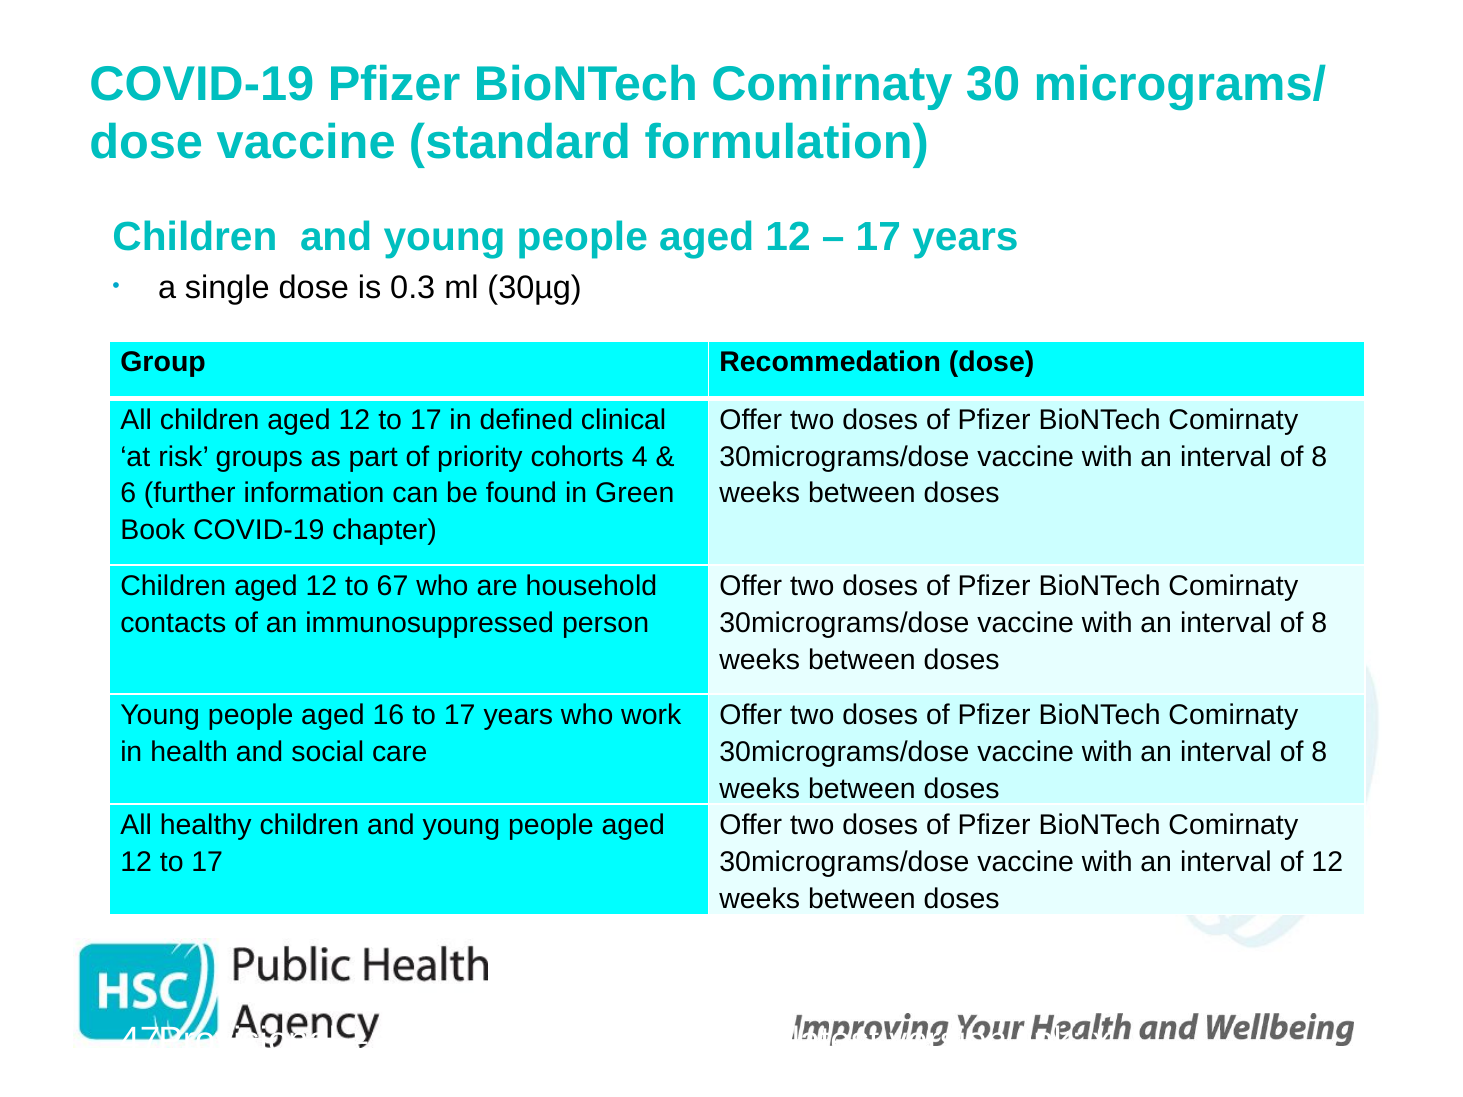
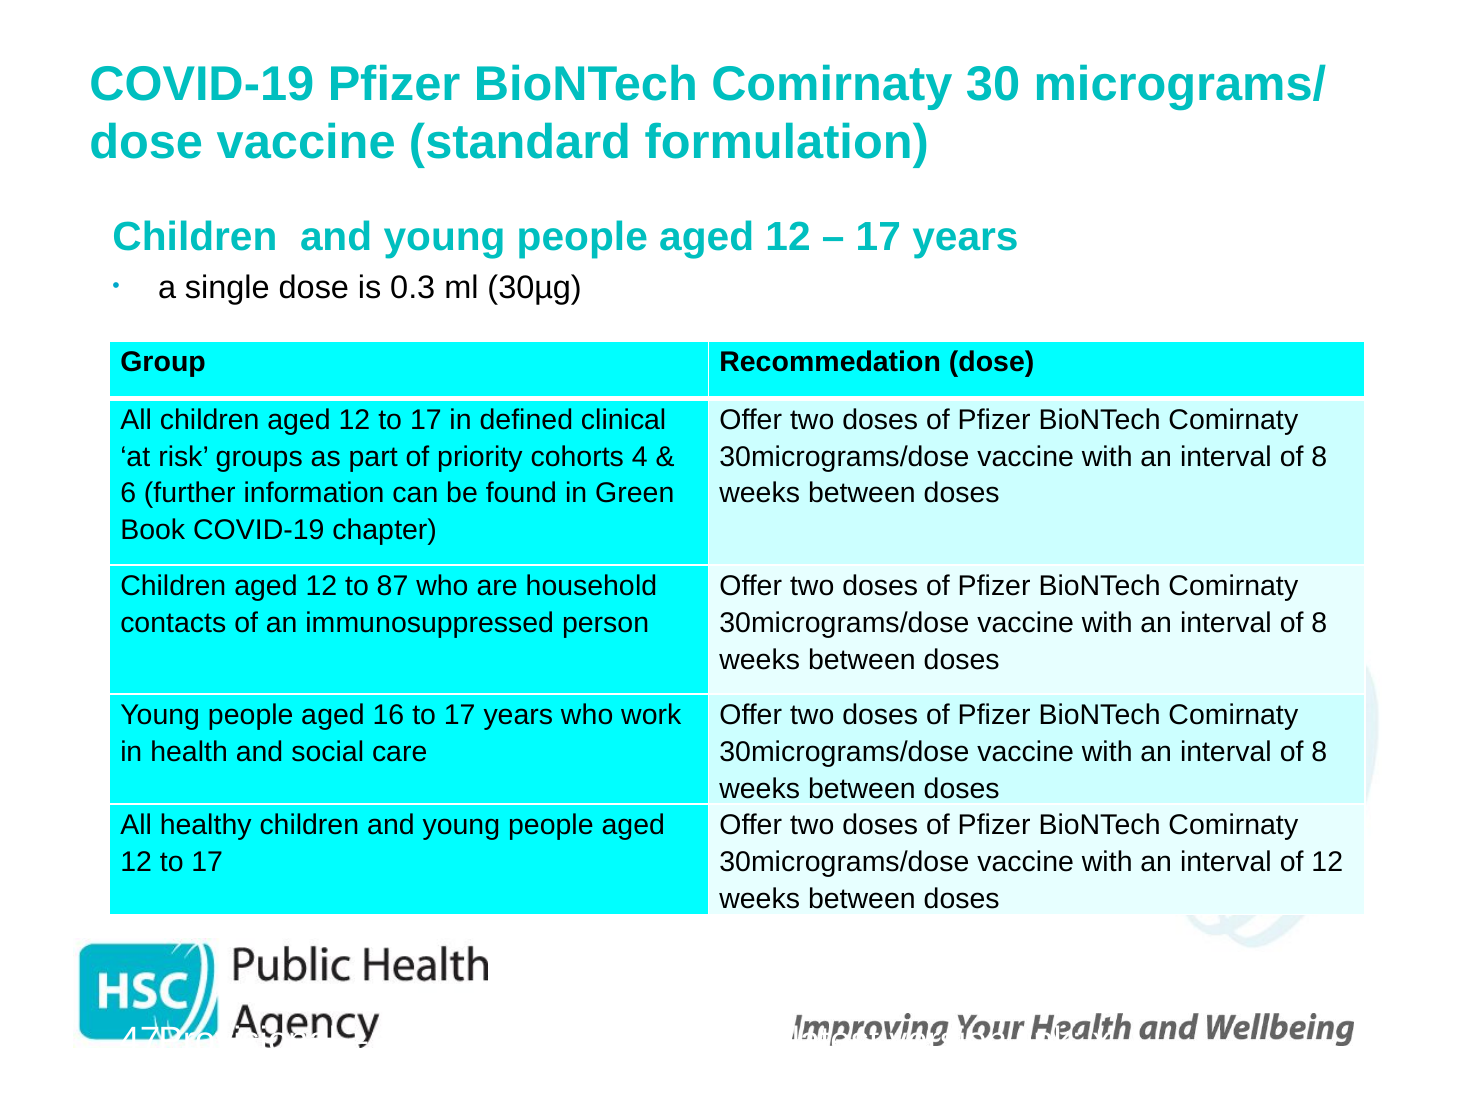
67: 67 -> 87 (393, 586)
